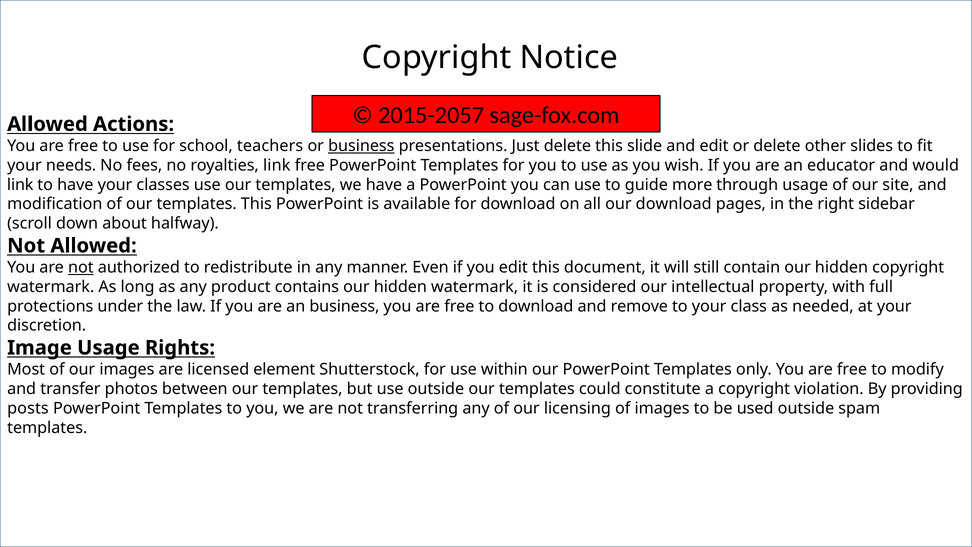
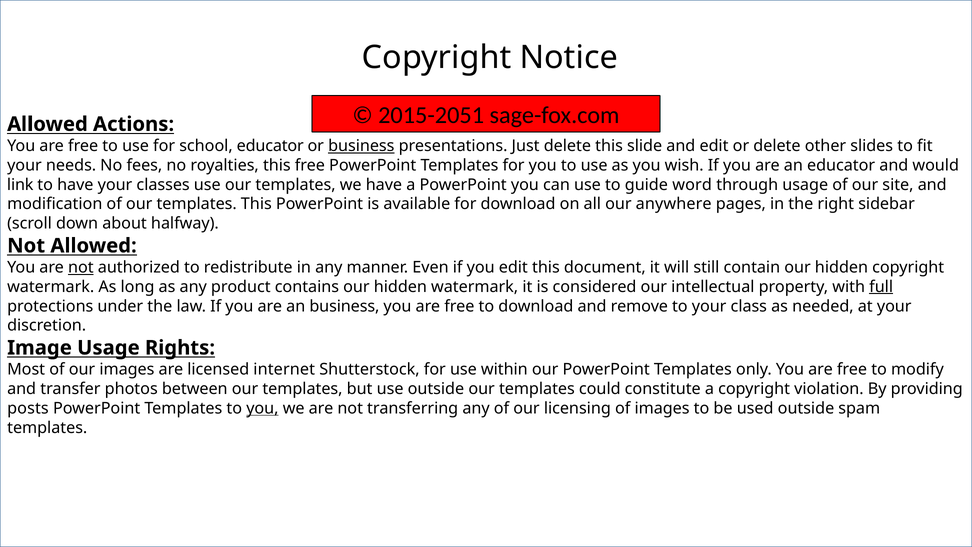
2015-2057: 2015-2057 -> 2015-2051 (431, 115)
school teachers: teachers -> educator (270, 146)
royalties link: link -> this (277, 165)
more: more -> word (692, 185)
our download: download -> anywhere (674, 204)
full underline: none -> present (881, 287)
element: element -> internet (284, 369)
you underline: none -> present (262, 408)
